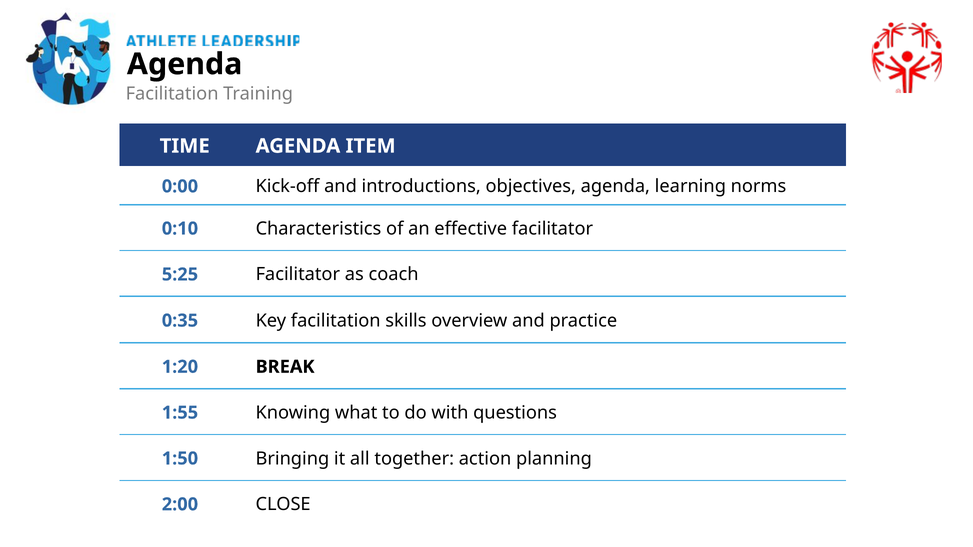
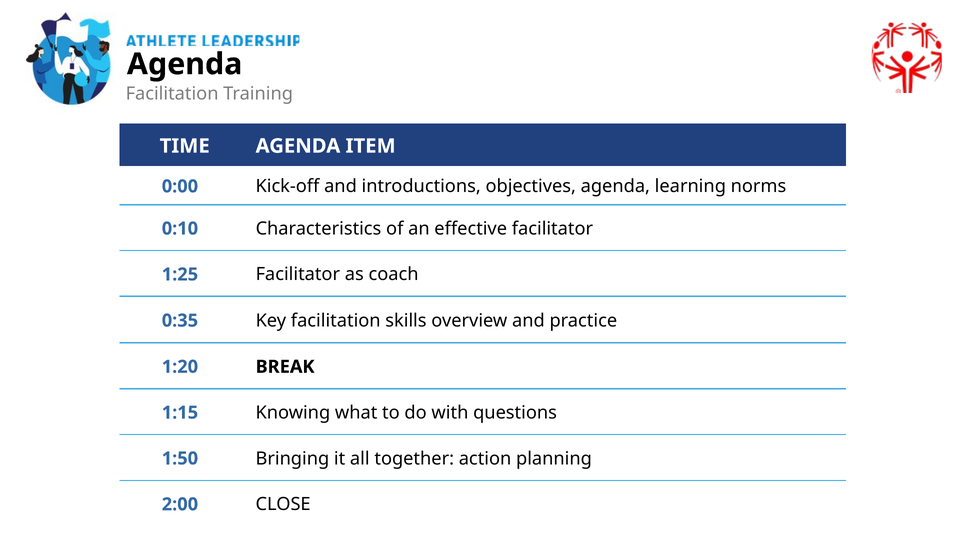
5:25: 5:25 -> 1:25 (180, 275)
1:55: 1:55 -> 1:15 (180, 413)
